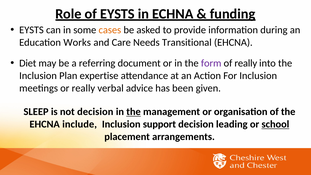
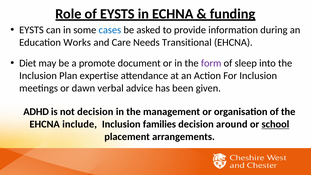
cases colour: orange -> blue (110, 30)
referring: referring -> promote (97, 63)
of really: really -> sleep (246, 63)
or really: really -> dawn (83, 88)
SLEEP: SLEEP -> ADHD (36, 112)
the underline: present -> none (134, 112)
support: support -> families (159, 124)
leading: leading -> around (232, 124)
